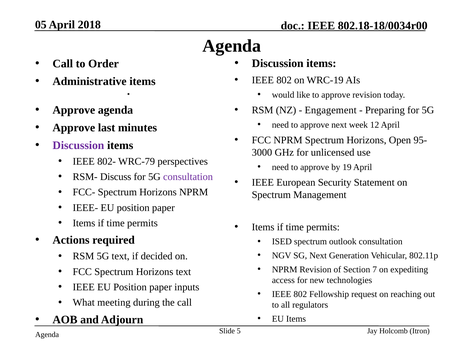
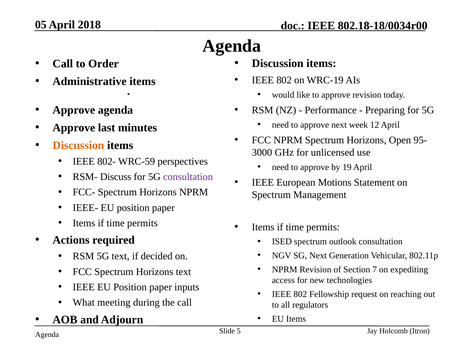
Engagement: Engagement -> Performance (331, 110)
Discussion colour: purple -> orange (78, 145)
WRC-79: WRC-79 -> WRC-59 (137, 161)
Security: Security -> Motions (335, 183)
